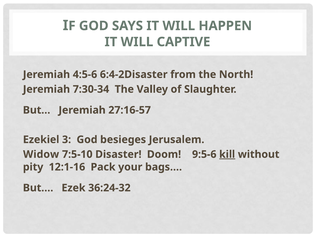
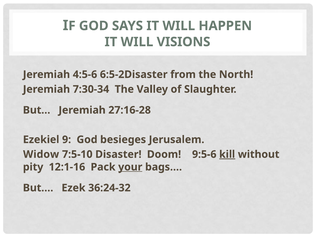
CAPTIVE: CAPTIVE -> VISIONS (184, 42)
6:4-2Disaster: 6:4-2Disaster -> 6:5-2Disaster (134, 74)
27:16-57: 27:16-57 -> 27:16-28 (130, 110)
3: 3 -> 9 (67, 140)
your underline: none -> present (130, 167)
